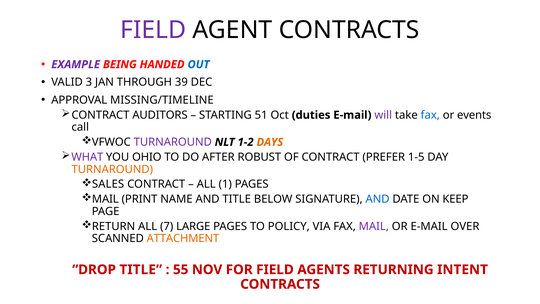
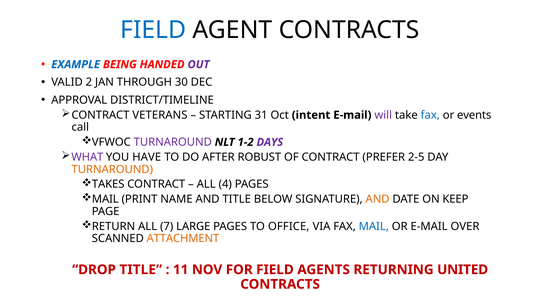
FIELD colour: purple -> blue (153, 30)
EXAMPLE colour: purple -> blue (76, 64)
OUT colour: blue -> purple (199, 64)
3: 3 -> 2 (89, 82)
39: 39 -> 30 (181, 82)
MISSING/TIMELINE: MISSING/TIMELINE -> DISTRICT/TIMELINE (162, 100)
AUDITORS: AUDITORS -> VETERANS (160, 115)
51: 51 -> 31 (261, 115)
duties: duties -> intent (311, 115)
DAYS colour: orange -> purple (270, 142)
OHIO: OHIO -> HAVE (147, 157)
1-5: 1-5 -> 2-5 (416, 157)
SALES: SALES -> TAKES (108, 184)
1: 1 -> 4 (225, 184)
AND colour: blue -> orange (378, 199)
POLICY: POLICY -> OFFICE (289, 226)
MAIL colour: purple -> blue (374, 226)
55: 55 -> 11 (181, 269)
INTENT: INTENT -> UNITED (463, 269)
